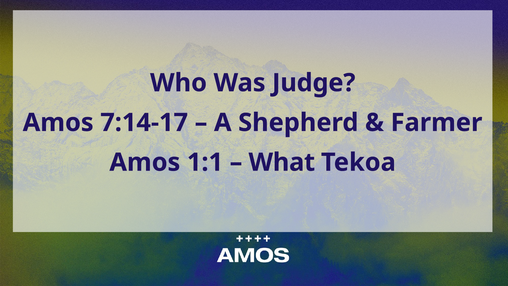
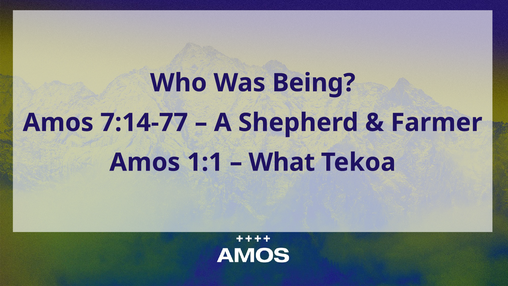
Judge: Judge -> Being (314, 83)
7:14-17: 7:14-17 -> 7:14-77 (144, 123)
